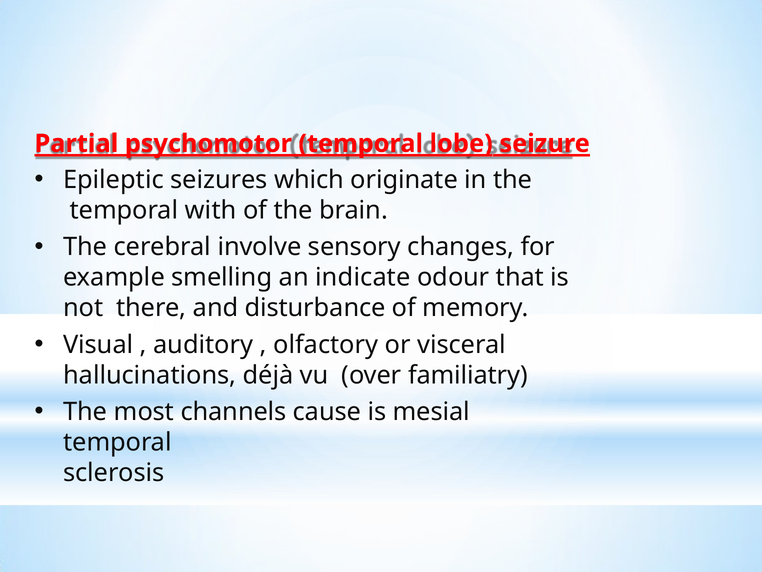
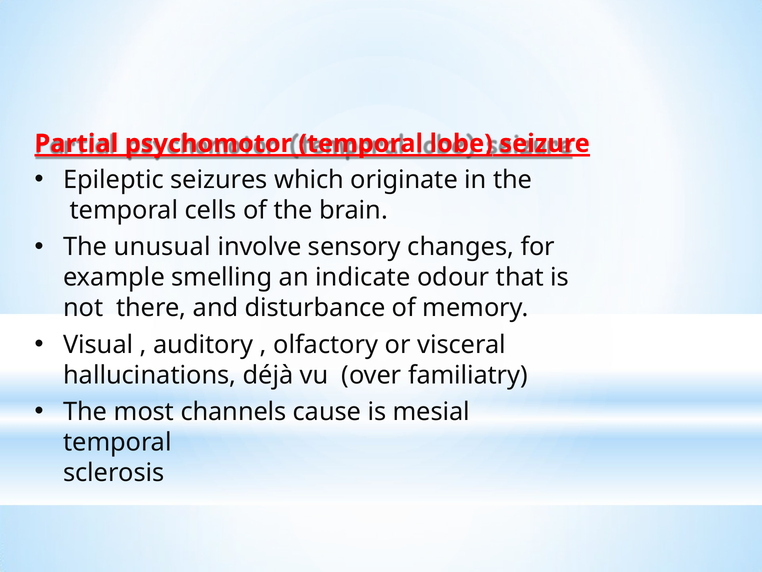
with: with -> cells (211, 210)
cerebral: cerebral -> unusual (162, 247)
